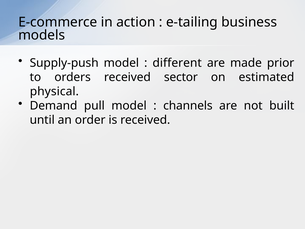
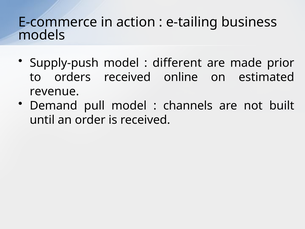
sector: sector -> online (181, 77)
physical: physical -> revenue (54, 91)
